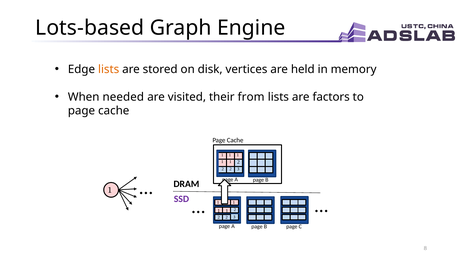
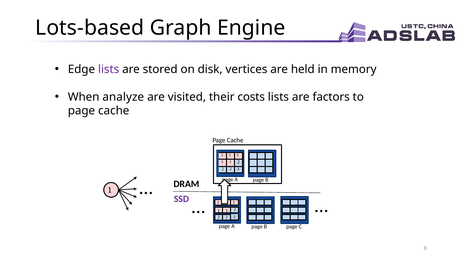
lists colour: orange -> purple (109, 69)
needed: needed -> analyze (123, 97)
from: from -> costs (251, 97)
